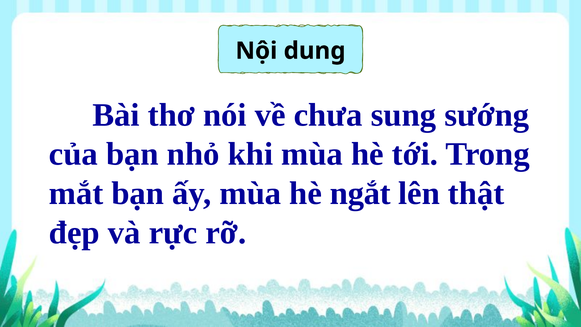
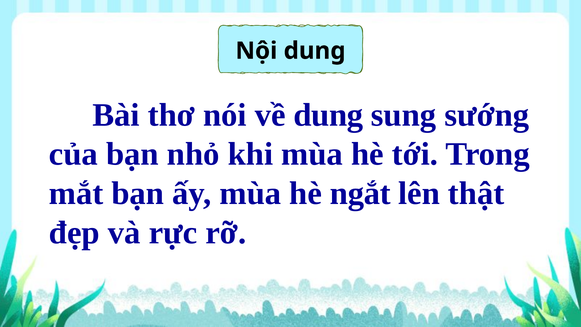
về chưa: chưa -> dung (328, 115)
